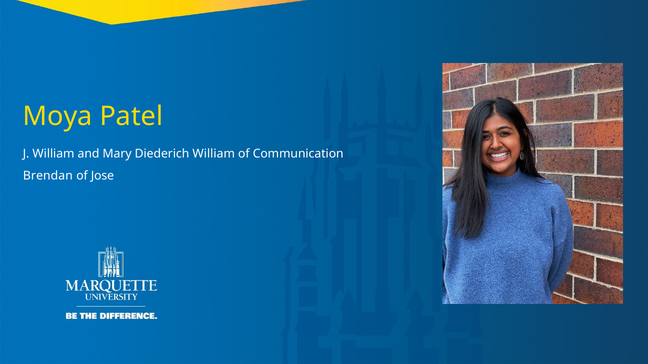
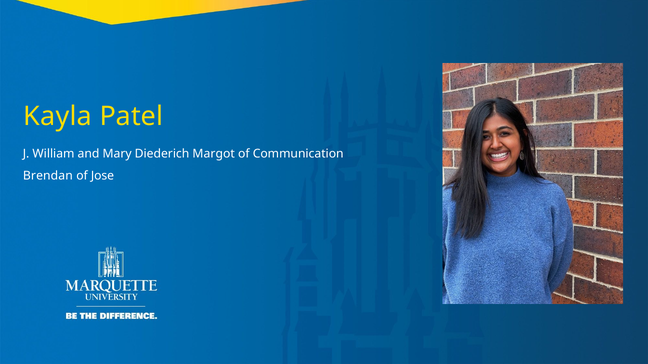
Moya: Moya -> Kayla (58, 117)
Diederich William: William -> Margot (214, 154)
